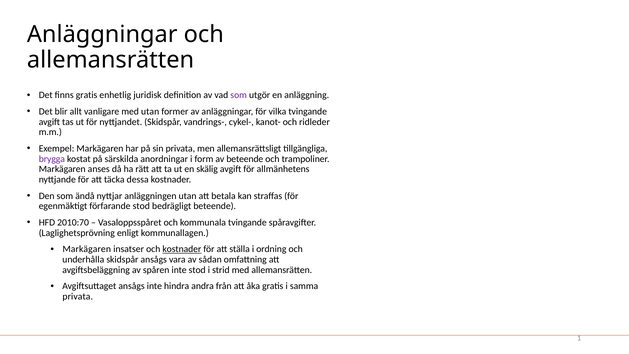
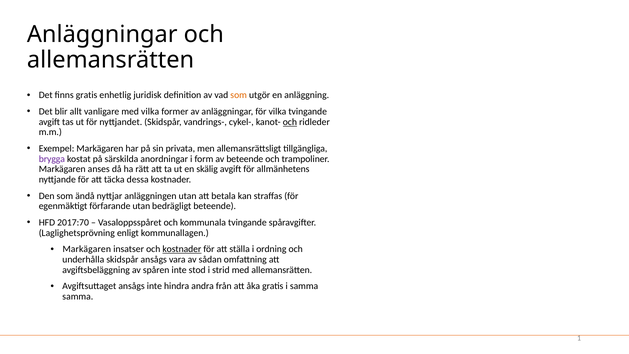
som colour: purple -> orange (239, 95)
med utan: utan -> vilka (150, 111)
och underline: none -> present (290, 122)
förfarande stod: stod -> utan (141, 206)
2010:70: 2010:70 -> 2017:70 (73, 222)
privata: privata -> samma (78, 296)
